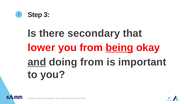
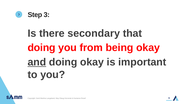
lower: lower -> doing (42, 48)
being underline: present -> none (119, 48)
doing from: from -> okay (92, 62)
